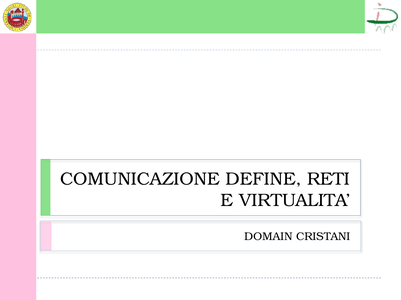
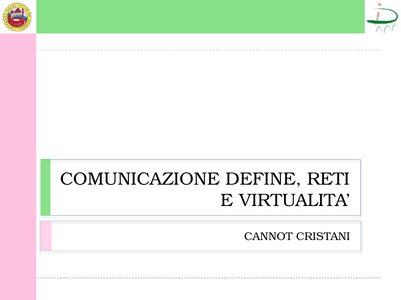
DOMAIN: DOMAIN -> CANNOT (268, 237)
